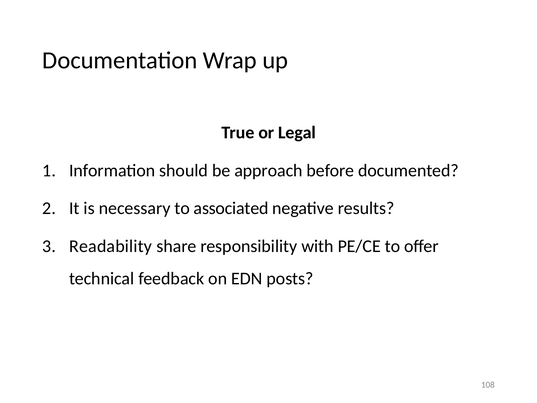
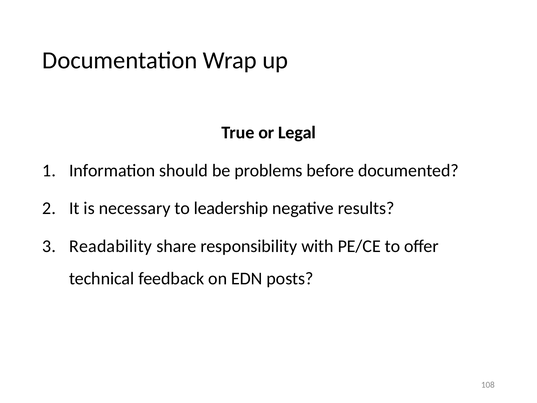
approach: approach -> problems (268, 170)
associated: associated -> leadership (231, 208)
